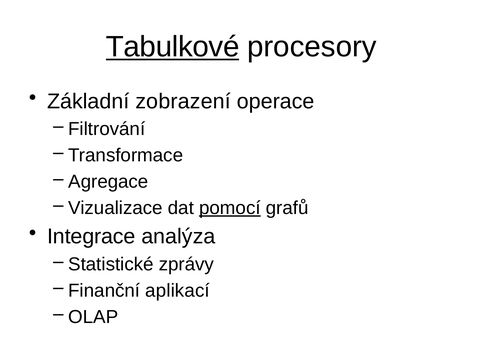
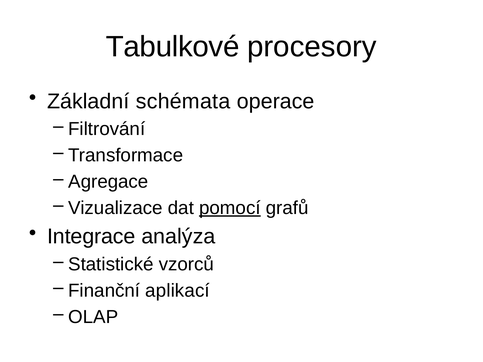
Tabulkové underline: present -> none (173, 47)
zobrazení: zobrazení -> schémata (183, 101)
zprávy: zprávy -> vzorců (186, 264)
